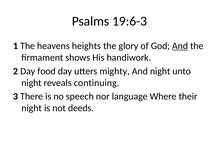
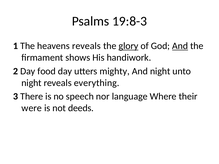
19:6-3: 19:6-3 -> 19:8-3 (130, 21)
heavens heights: heights -> reveals (86, 46)
glory underline: none -> present (128, 46)
continuing: continuing -> everything (97, 83)
night: night -> were (32, 108)
